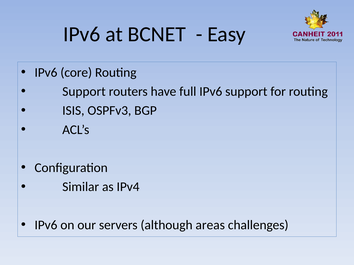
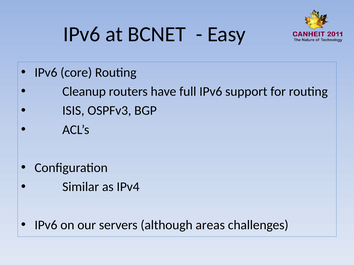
Support: Support -> Cleanup (84, 92)
